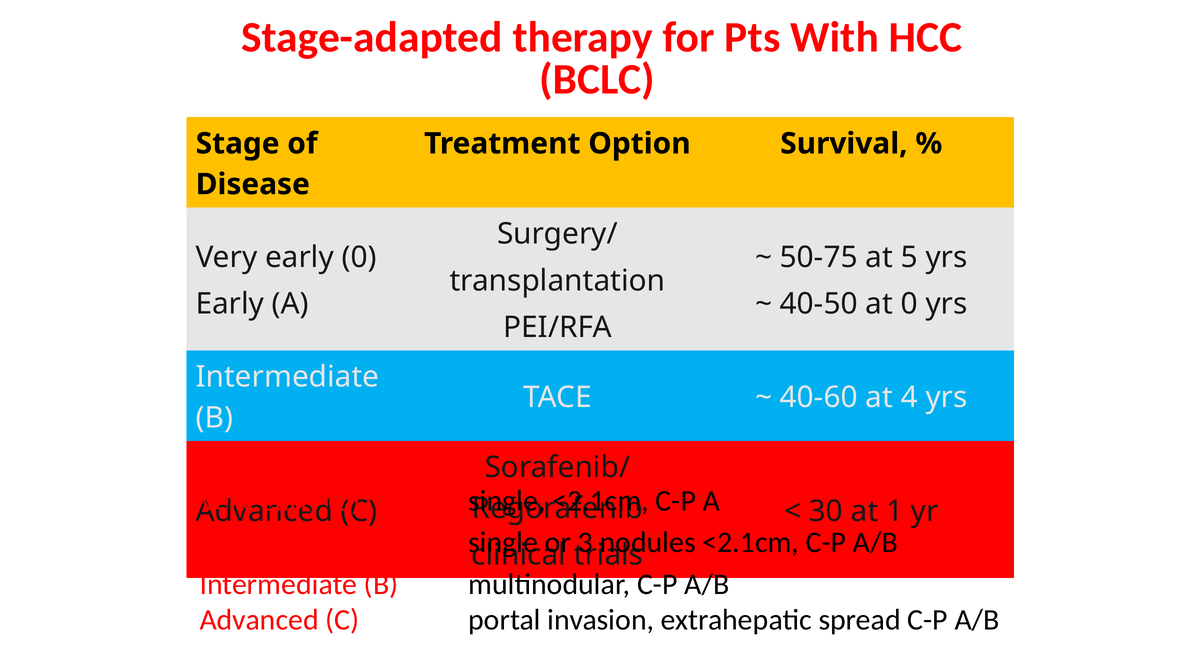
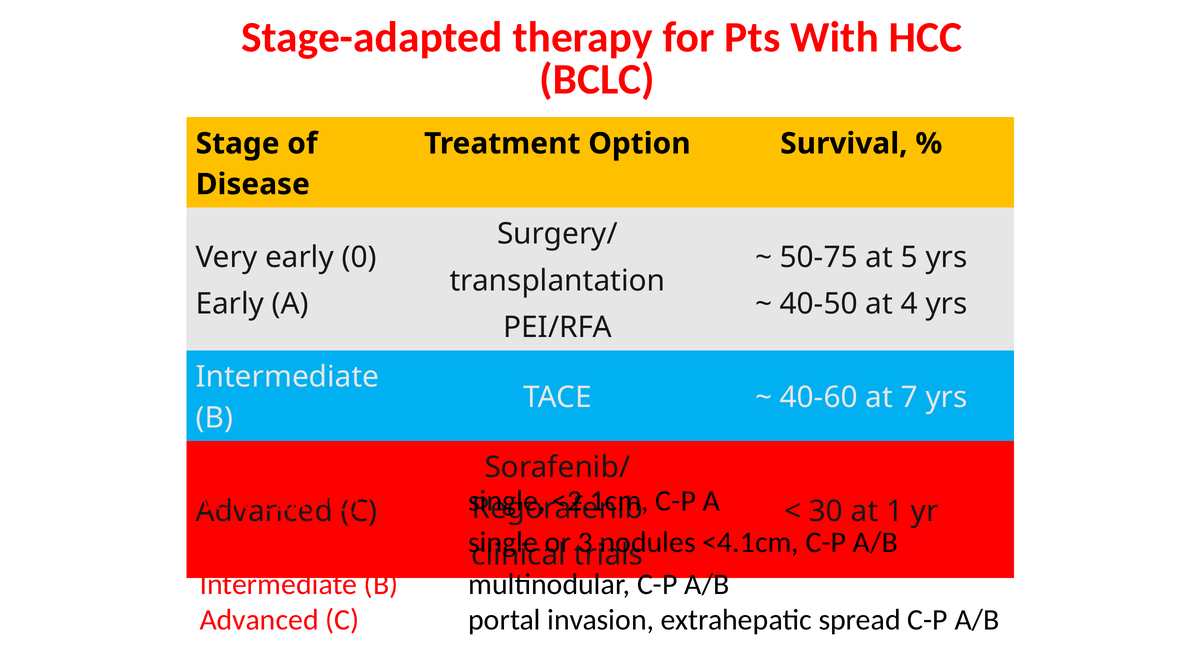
at 0: 0 -> 4 (909, 304)
4: 4 -> 7 (909, 398)
nodules <2.1cm: <2.1cm -> <4.1cm (751, 543)
